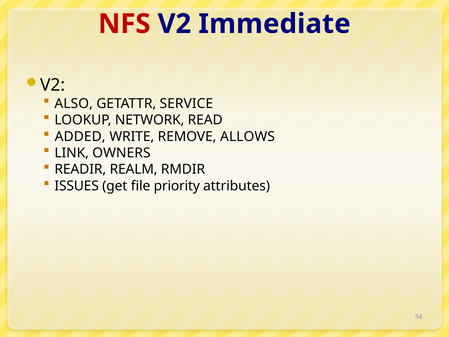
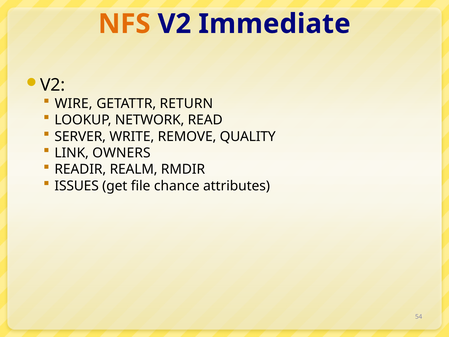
NFS colour: red -> orange (124, 24)
ALSO: ALSO -> WIRE (74, 103)
SERVICE: SERVICE -> RETURN (186, 103)
ADDED: ADDED -> SERVER (80, 136)
ALLOWS: ALLOWS -> QUALITY (248, 136)
priority: priority -> chance (177, 186)
